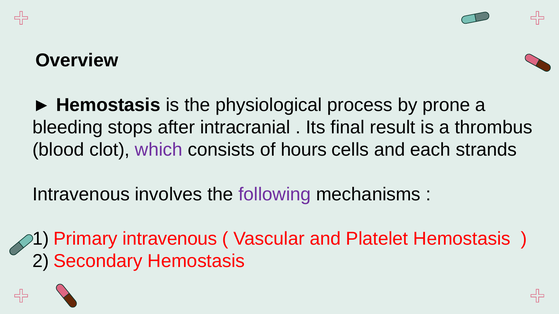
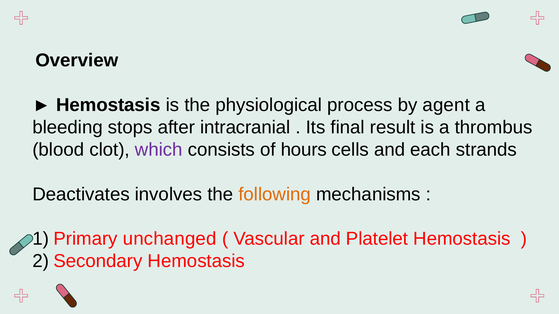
prone: prone -> agent (446, 105)
Intravenous: Intravenous -> Deactivates (81, 194)
following colour: purple -> orange (275, 194)
intravenous: intravenous -> unchanged (170, 239)
